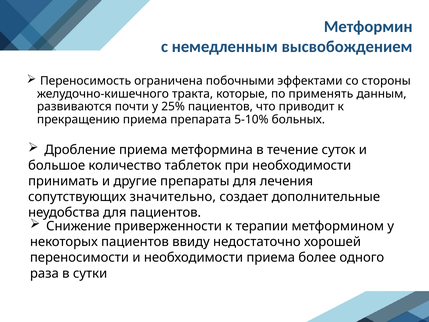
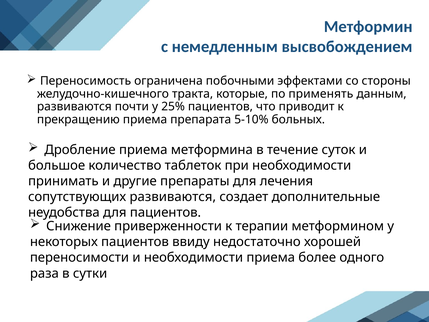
сопутствующих значительно: значительно -> развиваются (173, 197)
